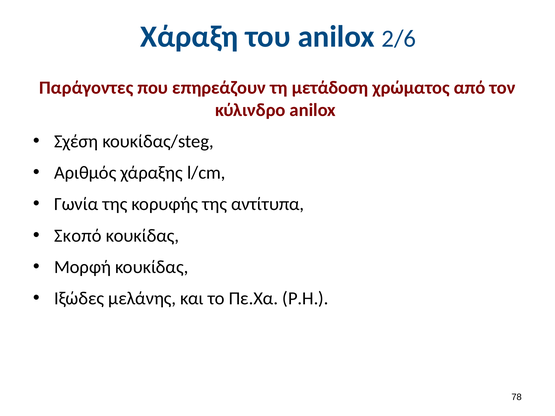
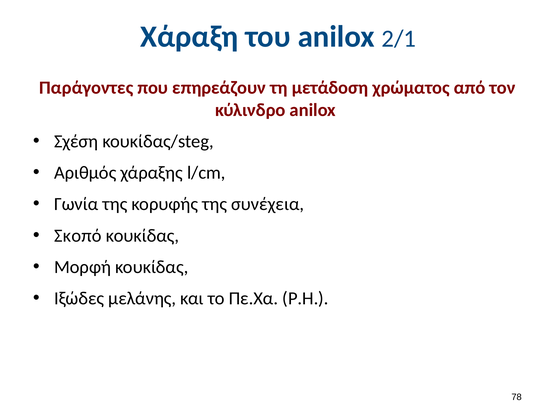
2/6: 2/6 -> 2/1 (399, 39)
αντίτυπα: αντίτυπα -> συνέχεια (268, 204)
